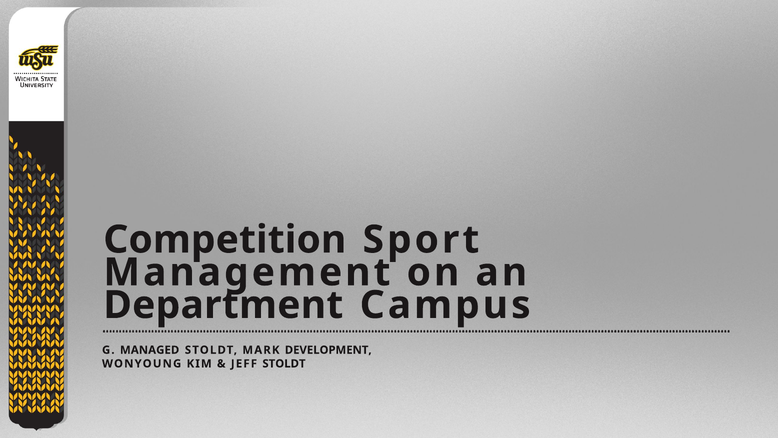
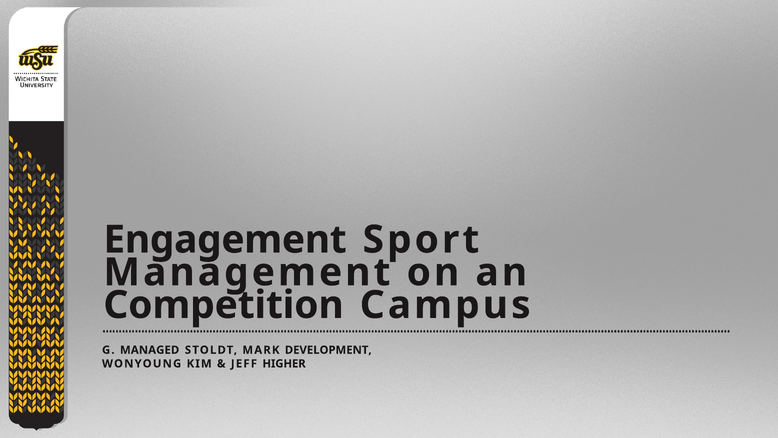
Competition: Competition -> Engagement (225, 240)
Department: Department -> Competition (224, 305)
JEFF STOLDT: STOLDT -> HIGHER (284, 363)
